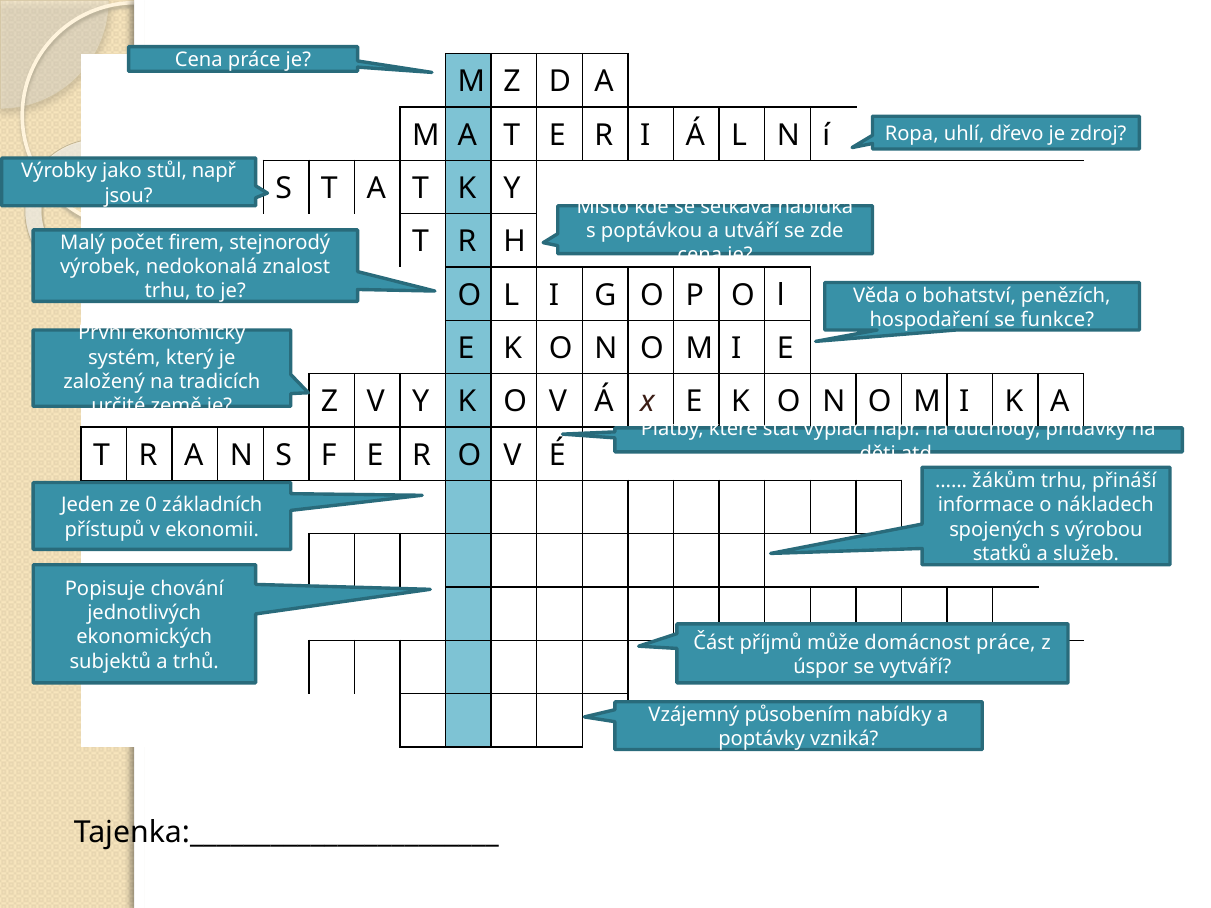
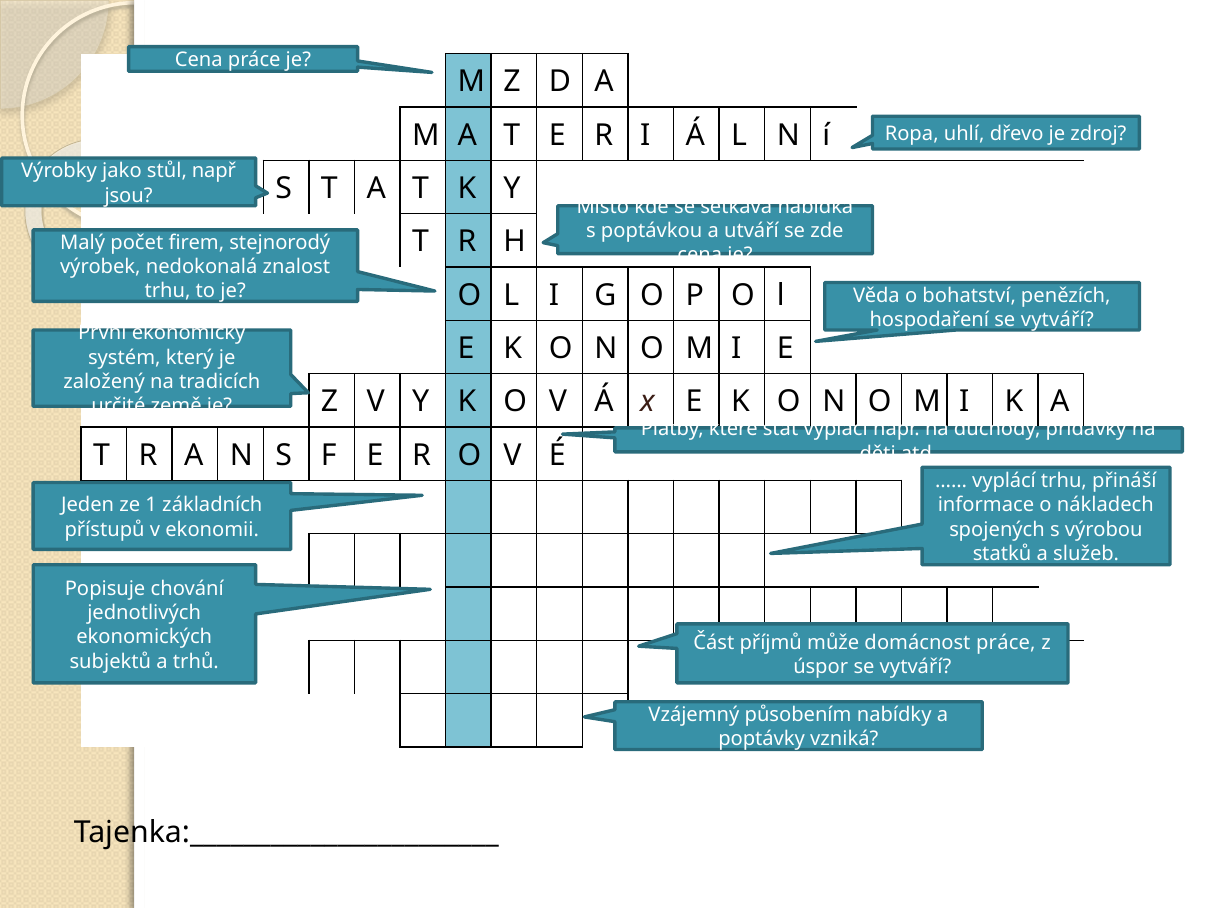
hospodaření se funkce: funkce -> vytváří (1057, 320)
žákům: žákům -> vyplácí (1004, 481)
0: 0 -> 1 (151, 505)
